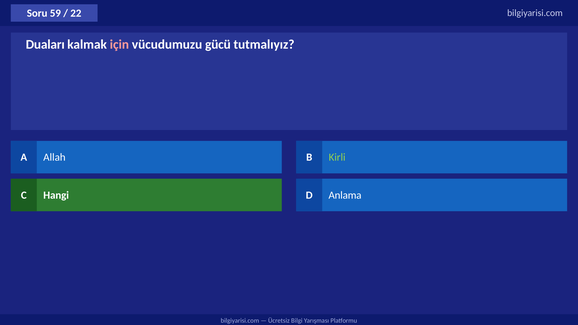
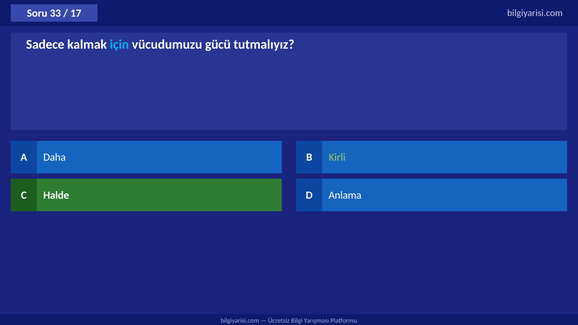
59: 59 -> 33 (55, 13)
22: 22 -> 17 (76, 13)
Duaları: Duaları -> Sadece (45, 44)
için colour: pink -> light blue (119, 44)
Allah: Allah -> Daha (55, 157)
Hangi: Hangi -> Halde (56, 195)
